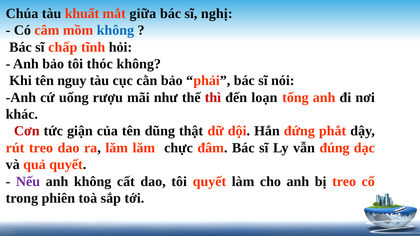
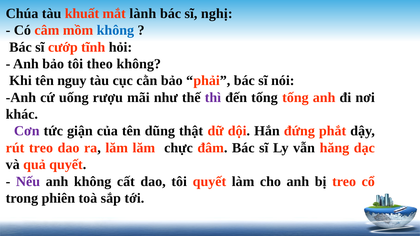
giữa: giữa -> lành (143, 14)
chấp: chấp -> cướp (63, 47)
thóc: thóc -> theo (100, 64)
thì colour: red -> purple (213, 98)
đến loạn: loạn -> tống (264, 98)
Cơn colour: red -> purple (27, 131)
đúng: đúng -> hăng (334, 148)
